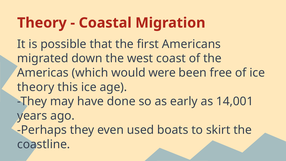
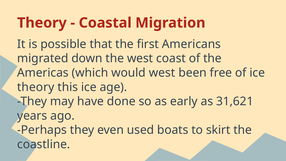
would were: were -> west (162, 73)
14,001: 14,001 -> 31,621 (235, 101)
